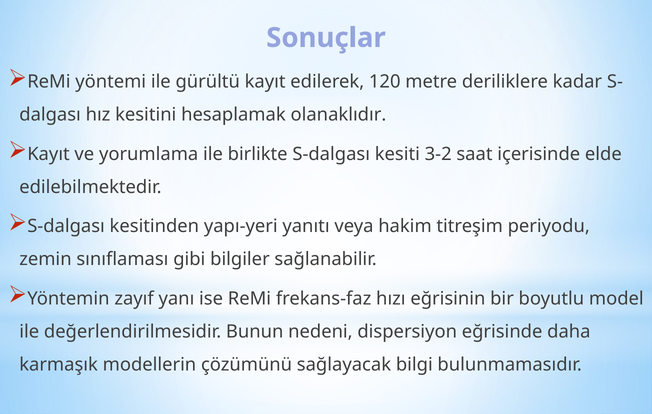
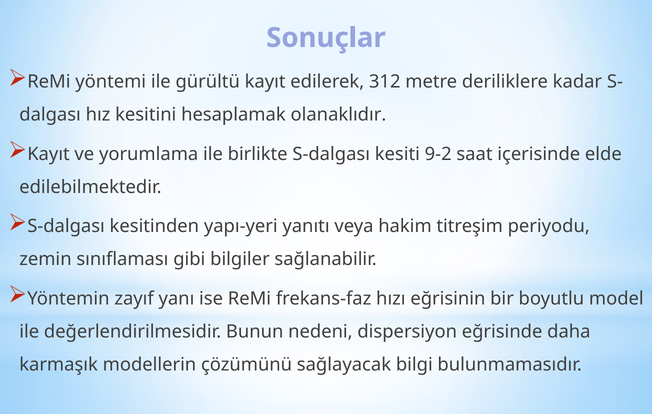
120: 120 -> 312 (385, 82)
3-2: 3-2 -> 9-2 (438, 154)
